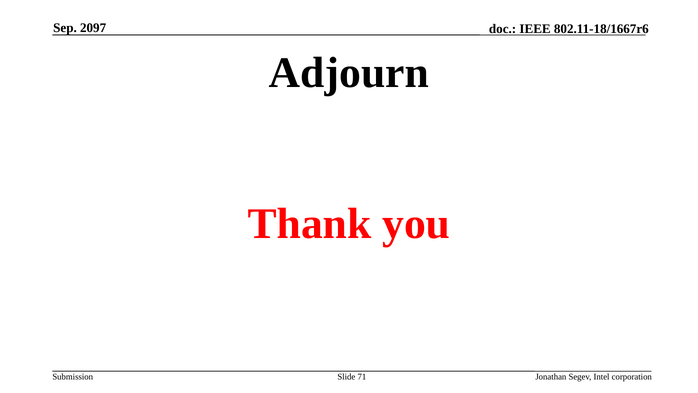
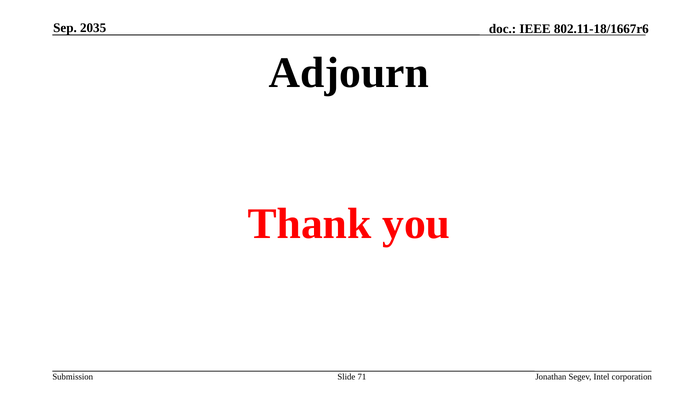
2097: 2097 -> 2035 (93, 28)
